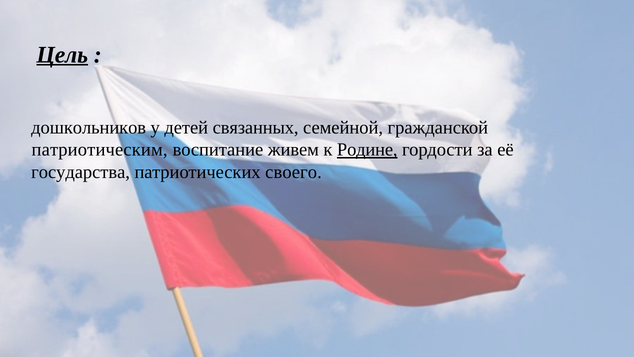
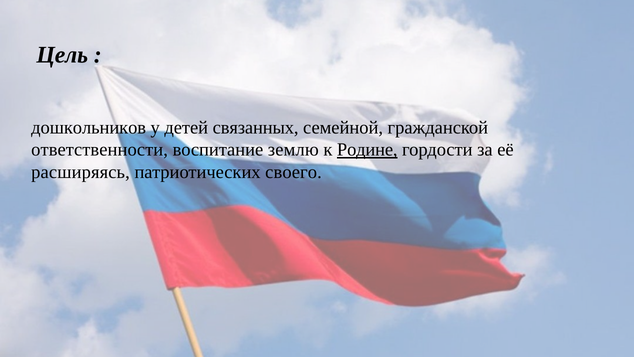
Цель underline: present -> none (62, 55)
патриотическим: патриотическим -> ответственности (100, 150)
живем: живем -> землю (293, 150)
государства: государства -> расширяясь (81, 172)
